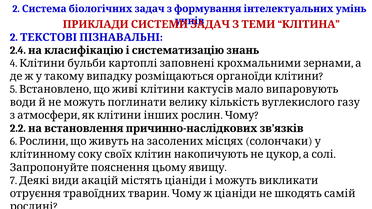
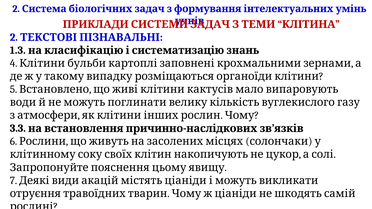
2.4: 2.4 -> 1.3 (18, 50)
2.2: 2.2 -> 3.3 (18, 129)
